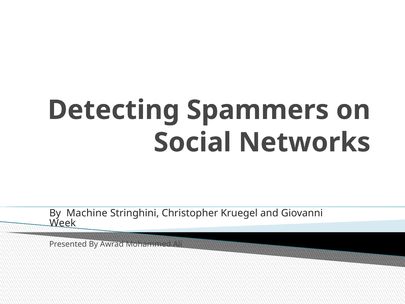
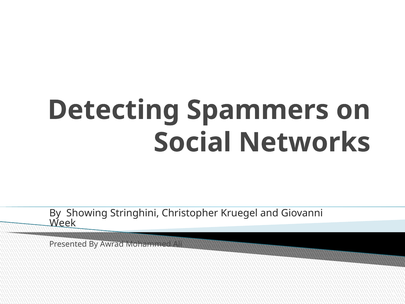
Machine: Machine -> Showing (87, 213)
